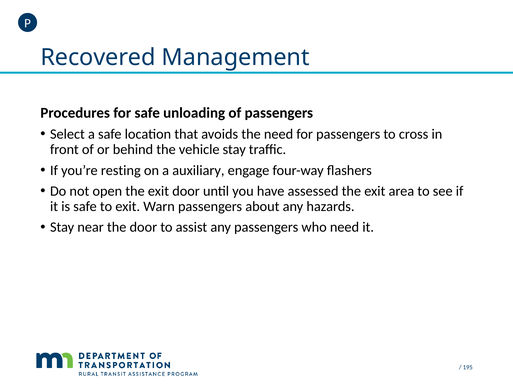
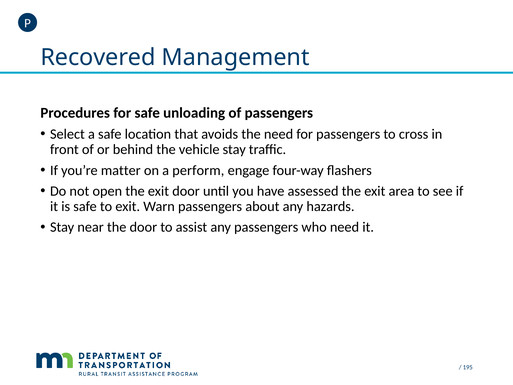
resting: resting -> matter (121, 170)
auxiliary: auxiliary -> perform (198, 170)
